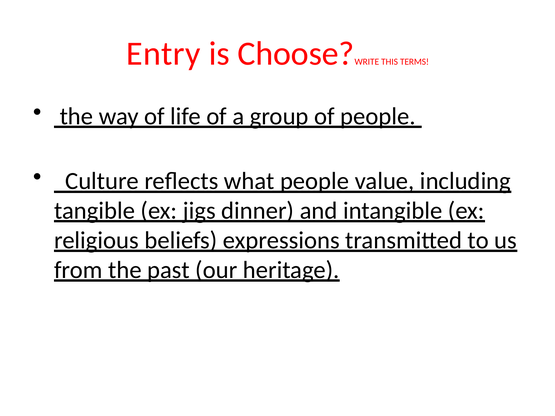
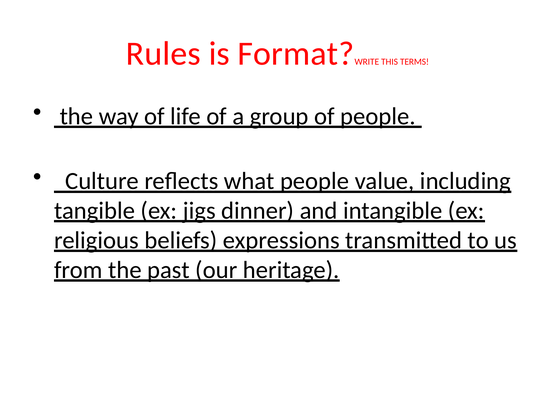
Entry: Entry -> Rules (163, 54)
Choose: Choose -> Format (296, 54)
